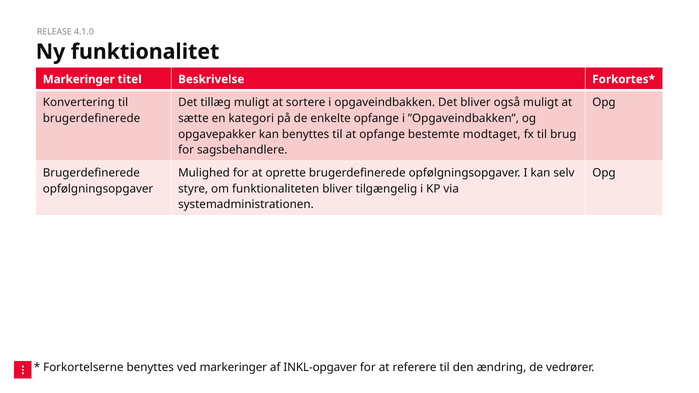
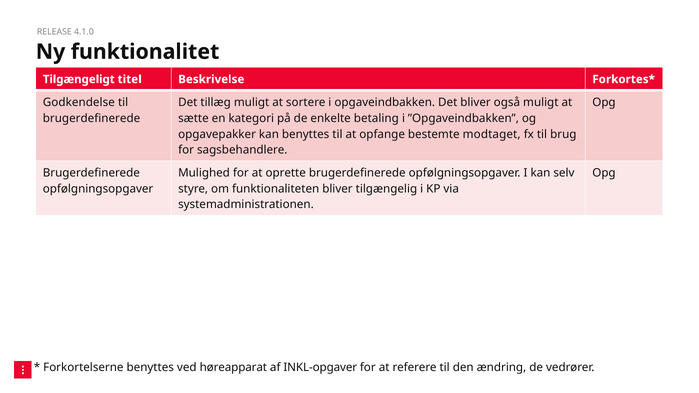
Markeringer: Markeringer -> Tilgængeligt (79, 79)
Konvertering: Konvertering -> Godkendelse (79, 103)
enkelte opfange: opfange -> betaling (376, 118)
ved markeringer: markeringer -> høreapparat (233, 368)
